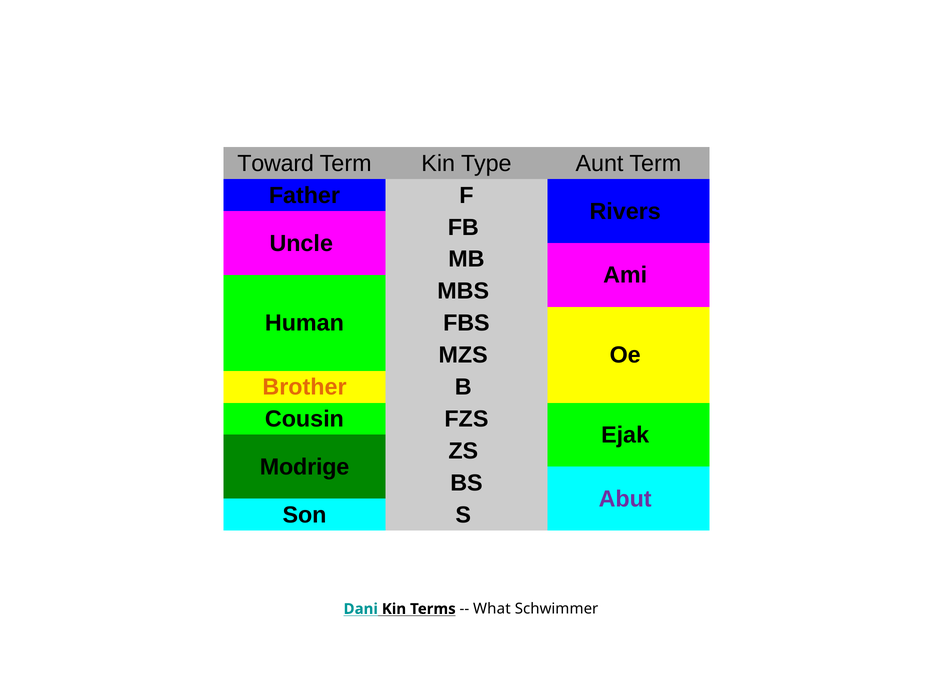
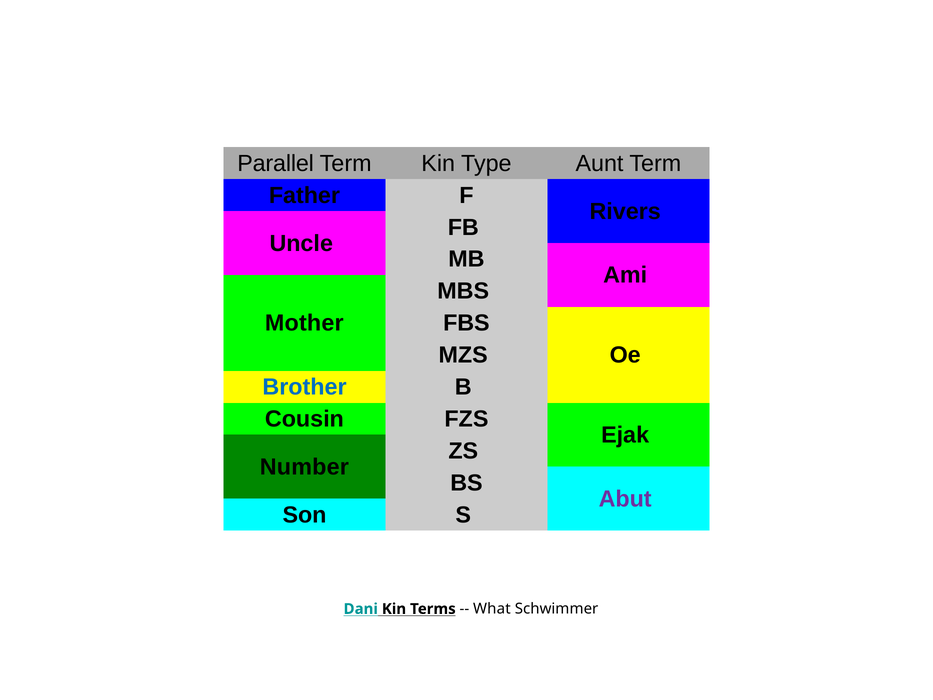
Toward: Toward -> Parallel (276, 163)
Human: Human -> Mother (304, 323)
Brother colour: orange -> blue (305, 387)
Modrige: Modrige -> Number (304, 467)
